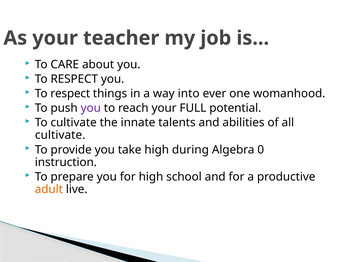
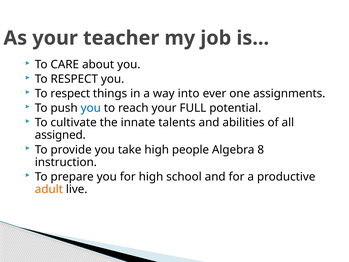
womanhood: womanhood -> assignments (289, 93)
you colour: purple -> blue (91, 108)
cultivate: cultivate -> assigned (60, 135)
during: during -> people (190, 150)
0: 0 -> 8 (261, 150)
